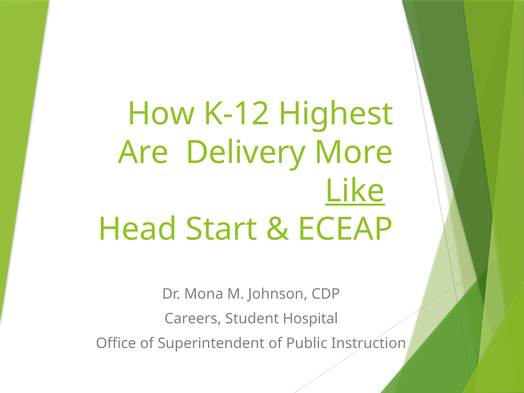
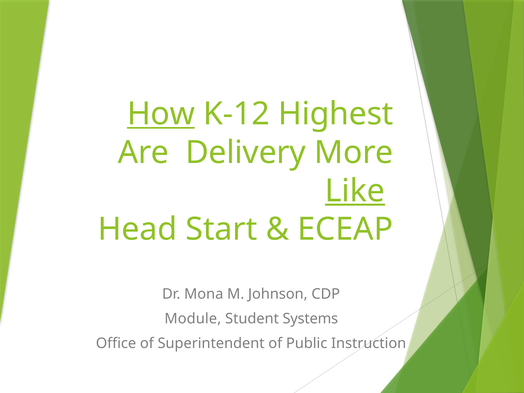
How underline: none -> present (161, 114)
Careers: Careers -> Module (193, 319)
Hospital: Hospital -> Systems (310, 319)
